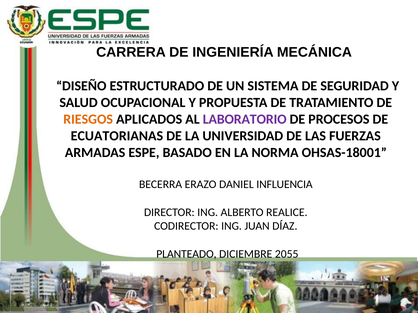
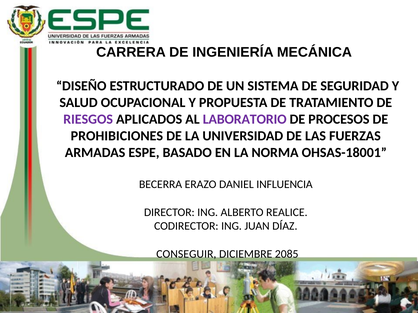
RIESGOS colour: orange -> purple (88, 119)
ECUATORIANAS: ECUATORIANAS -> PROHIBICIONES (117, 136)
PLANTEADO: PLANTEADO -> CONSEGUIR (186, 254)
2055: 2055 -> 2085 (287, 254)
